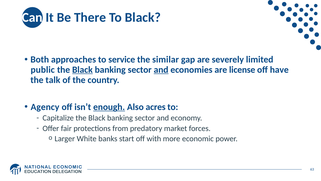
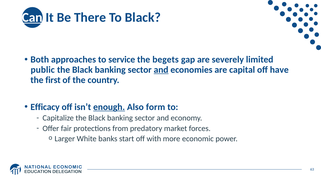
Can underline: none -> present (32, 17)
similar: similar -> begets (166, 60)
Black underline: present -> none (82, 70)
license: license -> capital (242, 70)
talk: talk -> first (53, 80)
Agency: Agency -> Efficacy (45, 107)
acres: acres -> form (156, 107)
